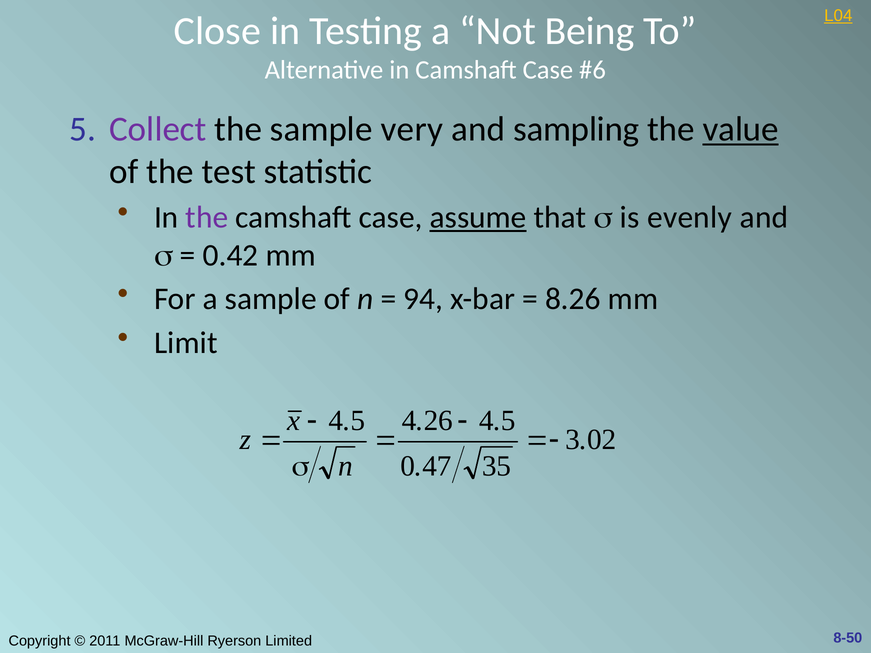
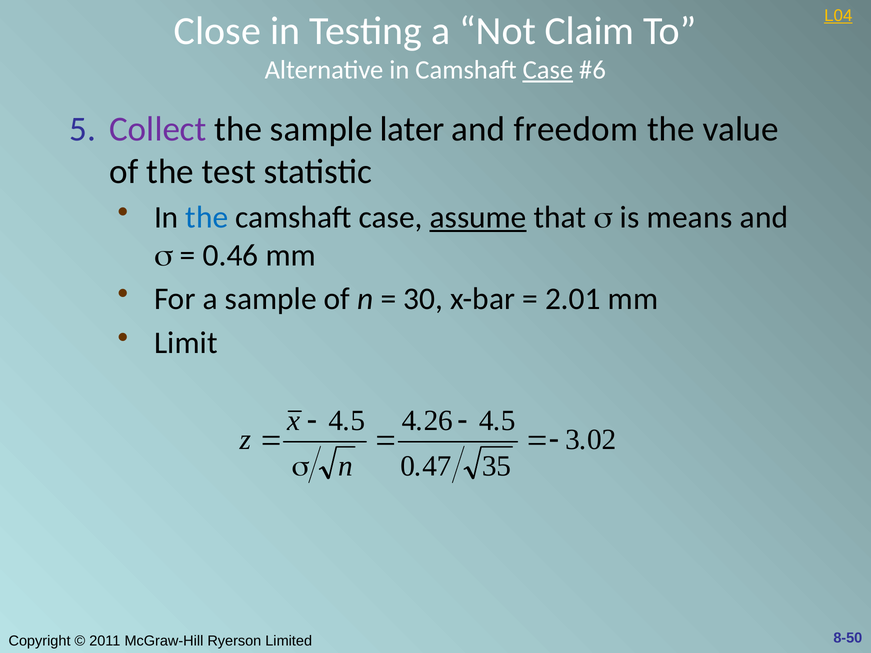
Being: Being -> Claim (590, 31)
Case underline: none -> present (548, 70)
very: very -> later (412, 129)
sampling: sampling -> freedom (576, 129)
value underline: present -> none (741, 129)
the colour: purple -> blue (207, 218)
evenly: evenly -> means (690, 218)
0.42: 0.42 -> 0.46 (231, 255)
94: 94 -> 30 (423, 299)
8.26: 8.26 -> 2.01 (573, 299)
